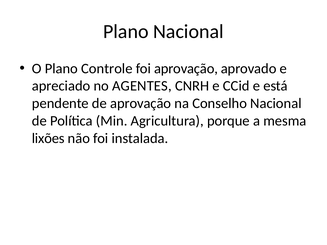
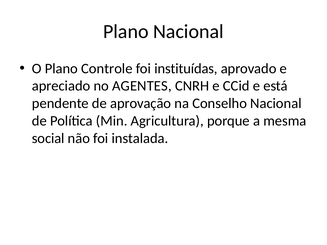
foi aprovação: aprovação -> instituídas (186, 69)
lixões: lixões -> social (48, 138)
